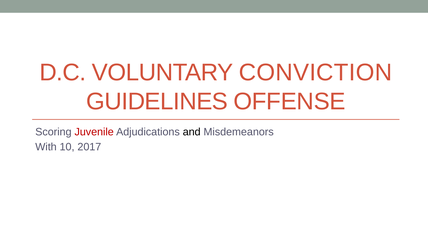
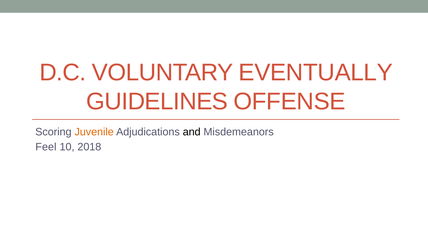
CONVICTION: CONVICTION -> EVENTUALLY (316, 73)
Juvenile colour: red -> orange (94, 132)
With: With -> Feel (46, 147)
2017: 2017 -> 2018 (89, 147)
